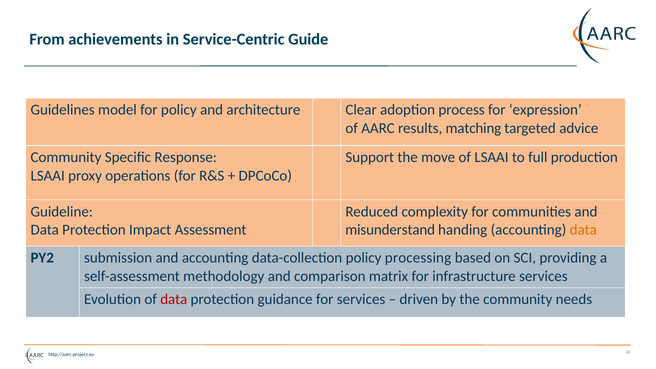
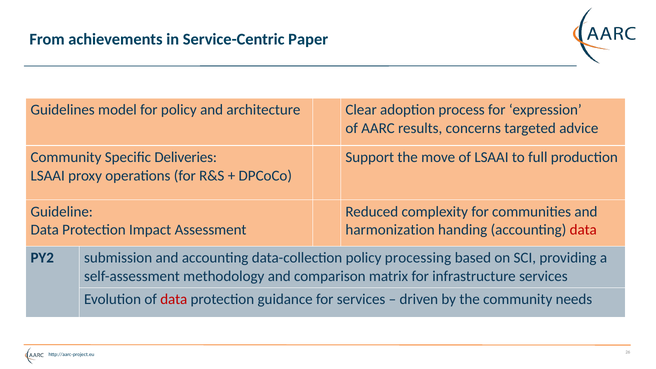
Guide: Guide -> Paper (308, 40)
matching: matching -> concerns (473, 128)
Response: Response -> Deliveries (186, 157)
misunderstand: misunderstand -> harmonization (390, 230)
data colour: orange -> red (583, 230)
